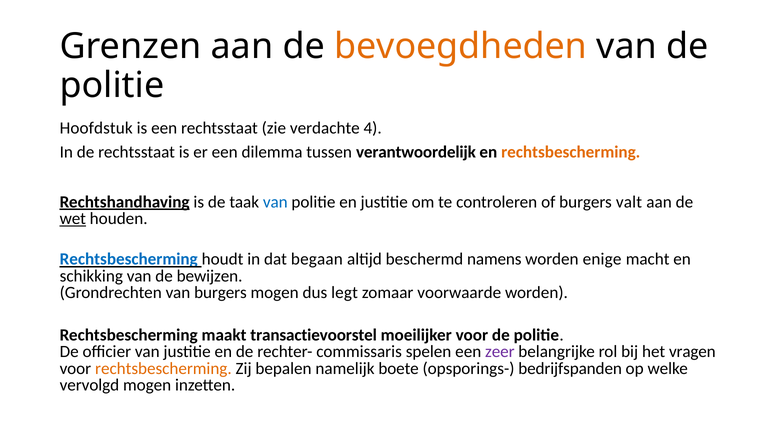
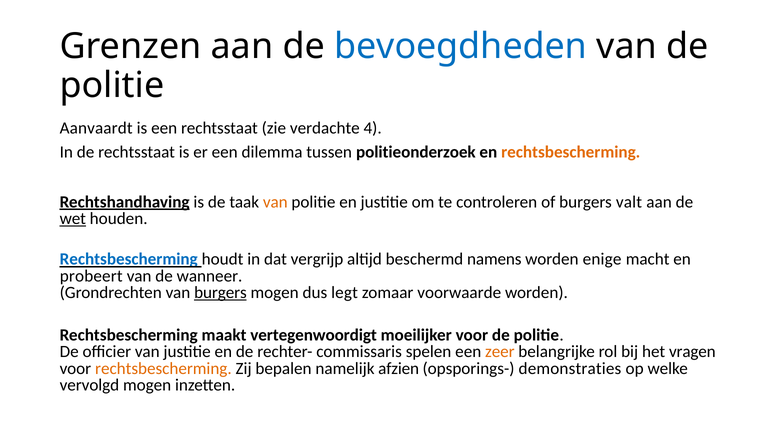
bevoegdheden colour: orange -> blue (461, 46)
Hoofdstuk: Hoofdstuk -> Aanvaardt (96, 128)
verantwoordelijk: verantwoordelijk -> politieonderzoek (416, 152)
van colour: blue -> orange (275, 202)
begaan: begaan -> vergrijp (317, 259)
schikking: schikking -> probeert (91, 276)
bewijzen: bewijzen -> wanneer (210, 276)
burgers underline: none -> present (220, 292)
transactievoorstel: transactievoorstel -> vertegenwoordigt (314, 335)
zeer colour: purple -> orange (500, 351)
boete: boete -> afzien (399, 368)
bedrijfspanden: bedrijfspanden -> demonstraties (570, 368)
